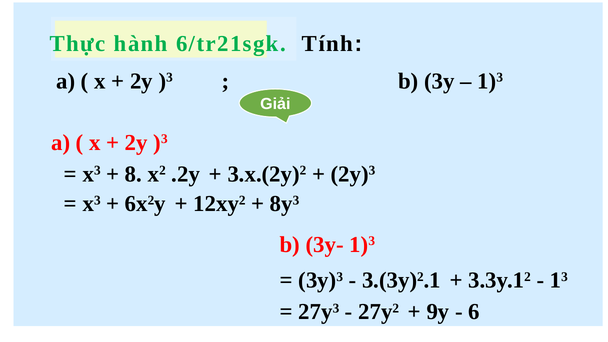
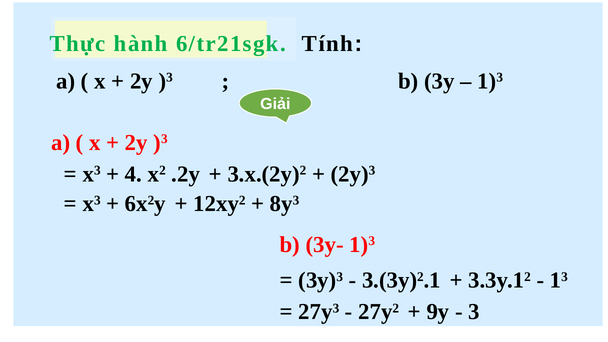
8: 8 -> 4 (133, 174)
6: 6 -> 3 (474, 312)
